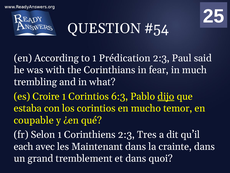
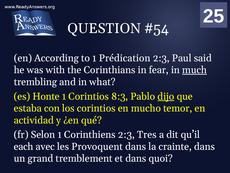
much underline: none -> present (194, 70)
Croire: Croire -> Honte (46, 96)
6:3: 6:3 -> 8:3 (120, 96)
coupable: coupable -> actividad (34, 120)
Maintenant: Maintenant -> Provoquent (97, 146)
